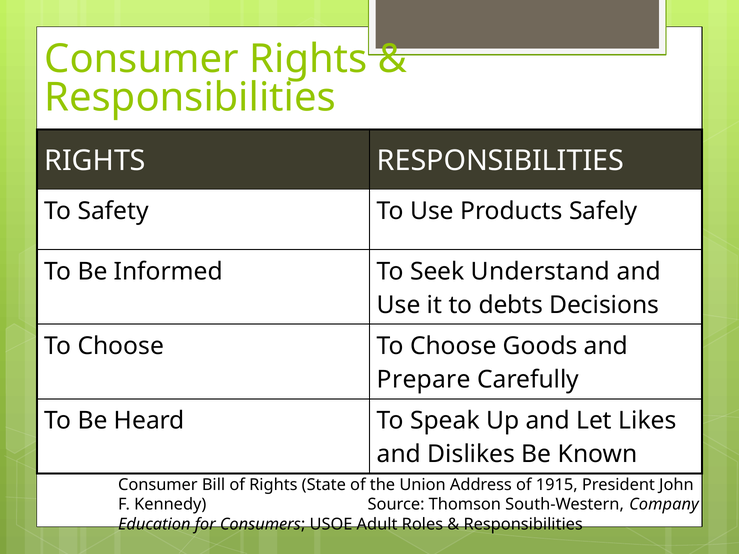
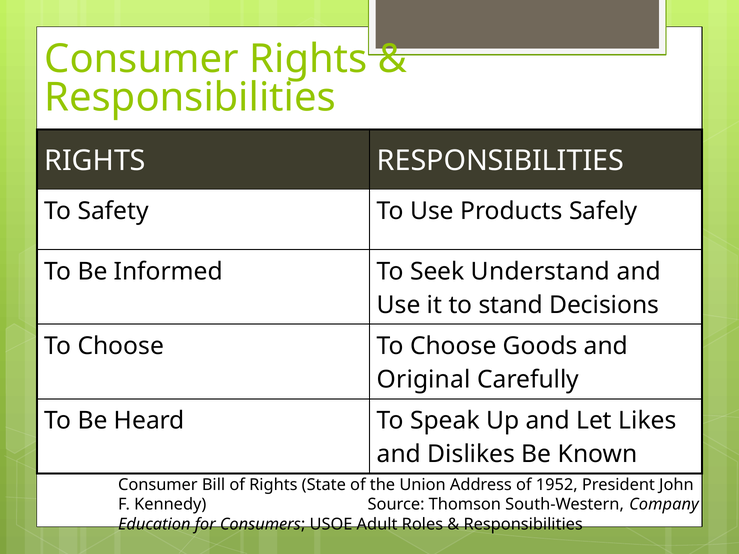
debts: debts -> stand (511, 305)
Prepare: Prepare -> Original (424, 380)
1915: 1915 -> 1952 (557, 485)
